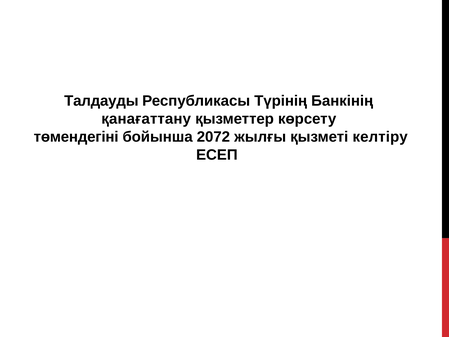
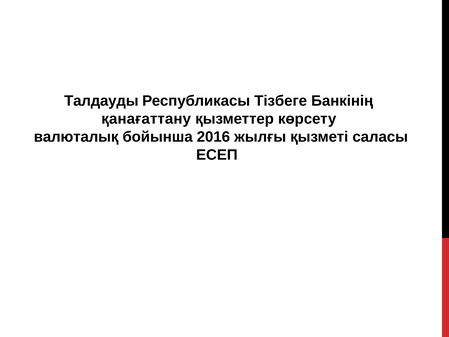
Түрінің: Түрінің -> Тізбеге (281, 101)
төмендегіні: төмендегіні -> валюталық (76, 137)
2072: 2072 -> 2016 (213, 137)
келтіру: келтіру -> саласы (380, 137)
